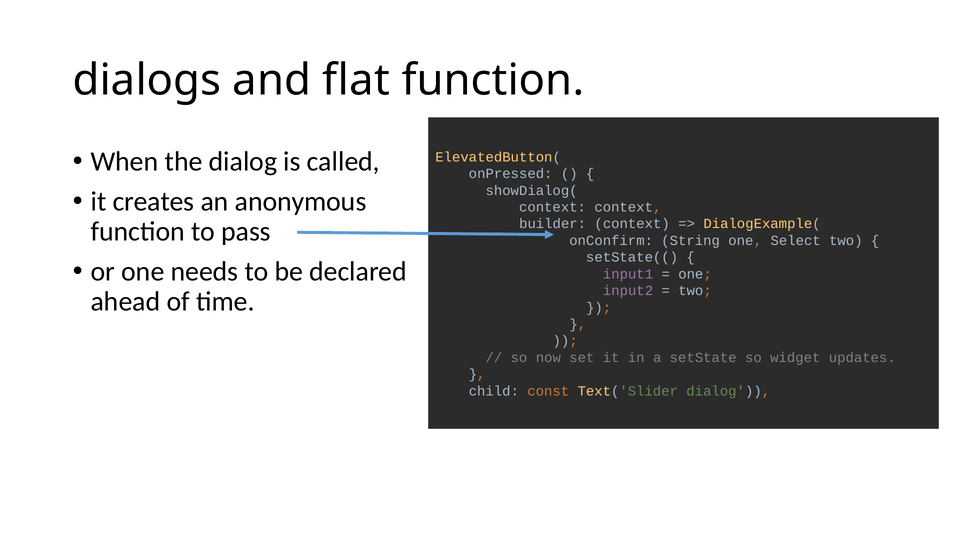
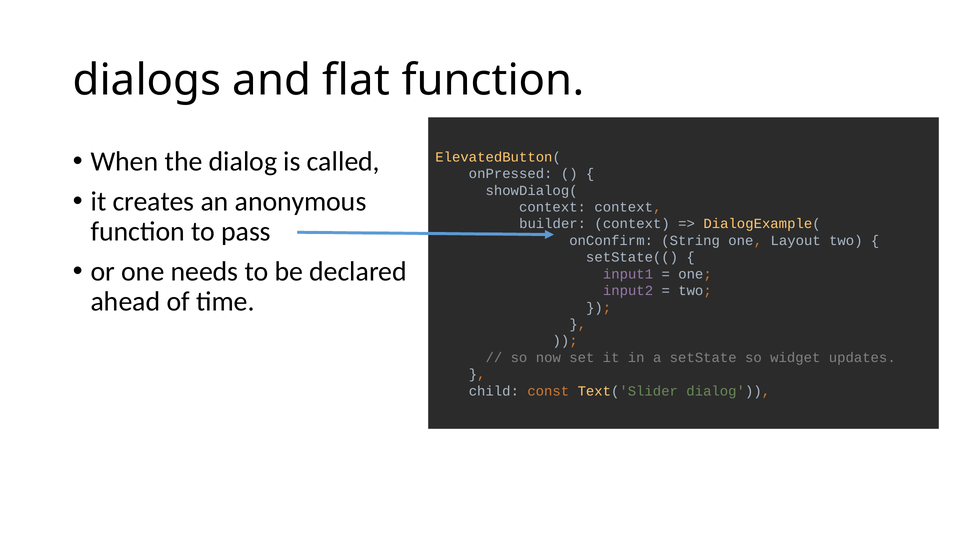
Select: Select -> Layout (796, 241)
